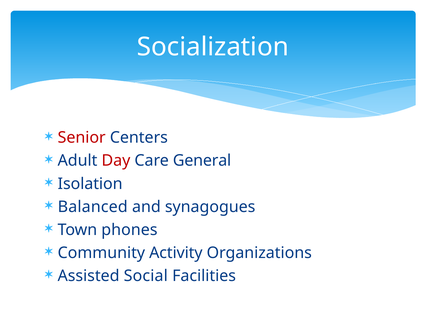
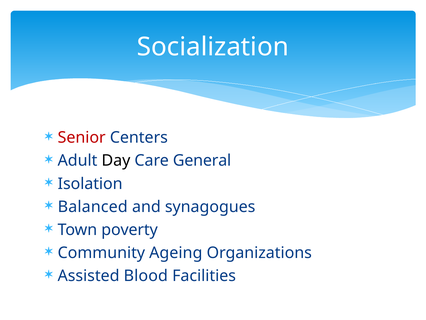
Day colour: red -> black (116, 160)
phones: phones -> poverty (130, 229)
Activity: Activity -> Ageing (176, 252)
Social: Social -> Blood (146, 275)
